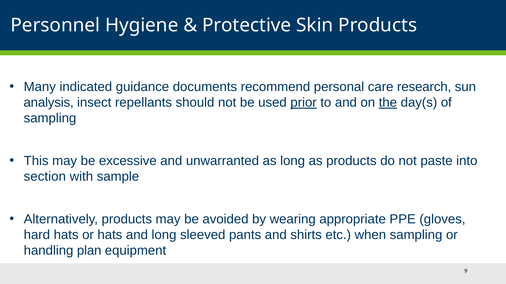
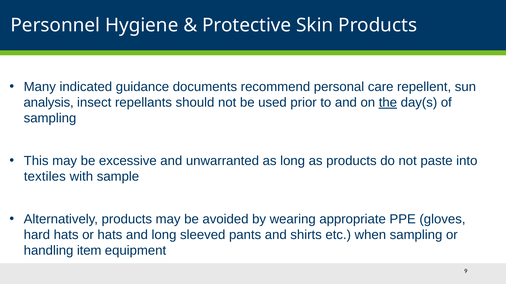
research: research -> repellent (424, 87)
prior underline: present -> none (304, 103)
section: section -> textiles (45, 177)
plan: plan -> item (89, 251)
